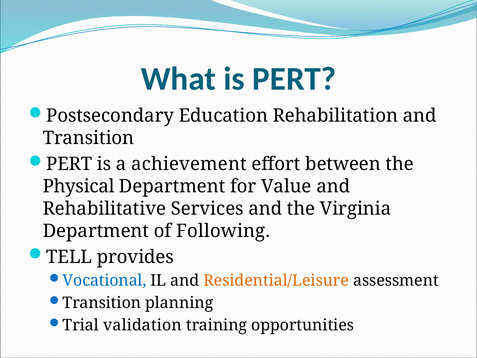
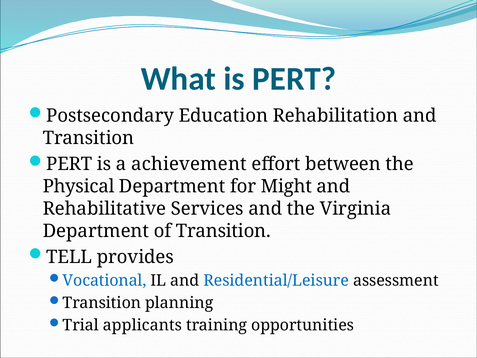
Value: Value -> Might (286, 186)
of Following: Following -> Transition (223, 231)
Residential/Leisure colour: orange -> blue (276, 281)
validation: validation -> applicants (142, 325)
